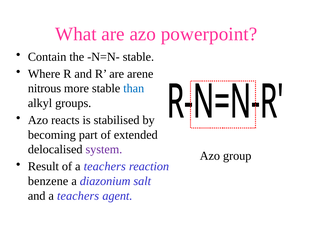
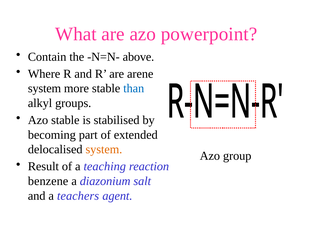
N=N- stable: stable -> above (138, 57)
nitrous: nitrous -> system (44, 88)
Azo reacts: reacts -> stable (65, 120)
system colour: purple -> orange (104, 149)
of a teachers: teachers -> teaching (105, 166)
